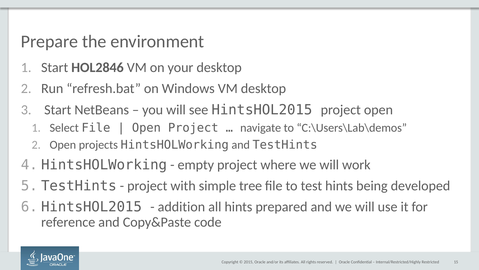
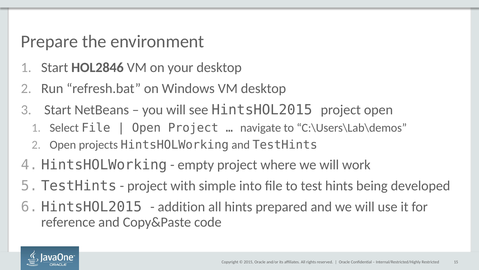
tree: tree -> into (251, 186)
